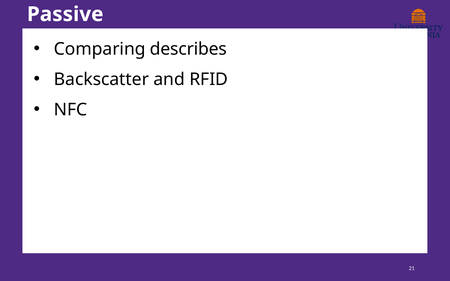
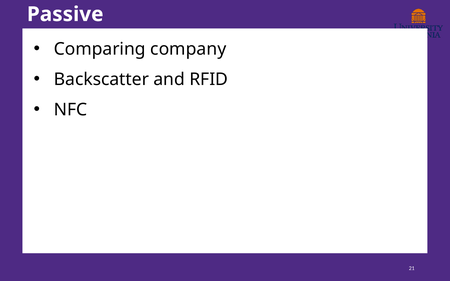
describes: describes -> company (188, 49)
